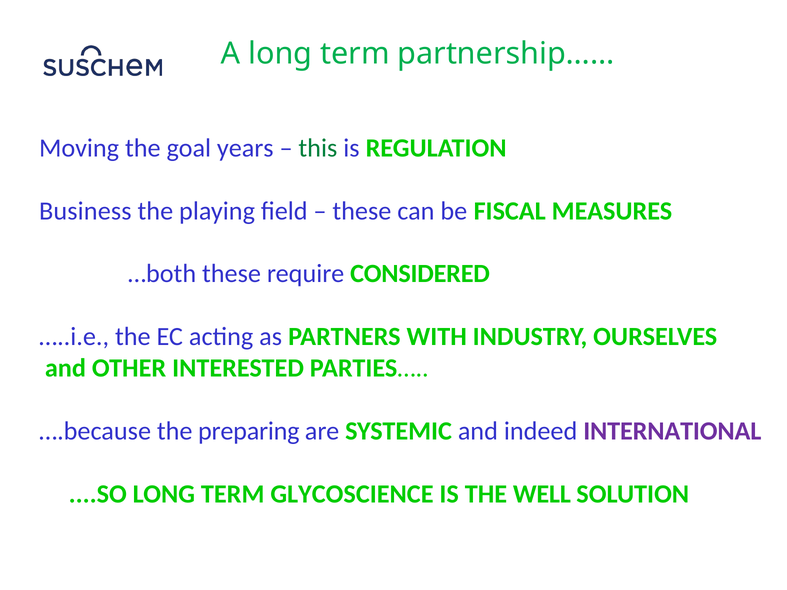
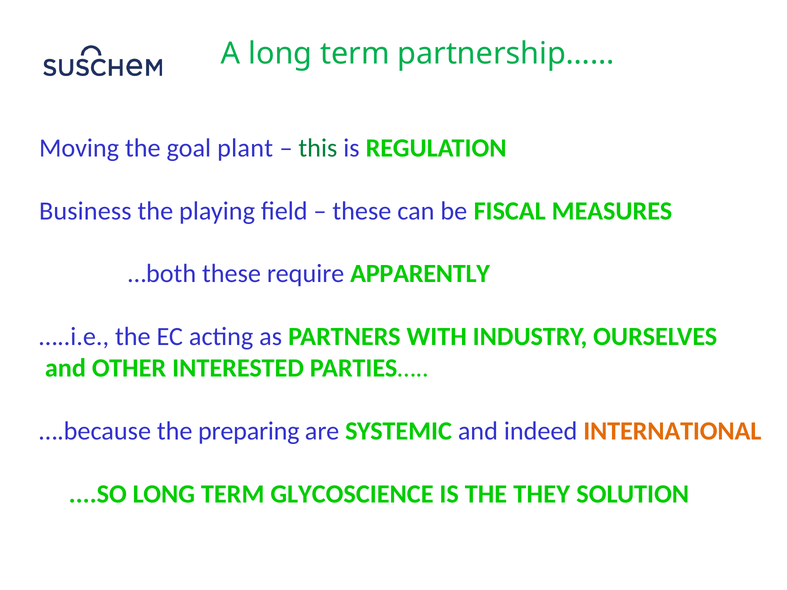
years: years -> plant (245, 148)
CONSIDERED: CONSIDERED -> APPARENTLY (420, 274)
INTERNATIONAL colour: purple -> orange (672, 431)
WELL: WELL -> THEY (542, 494)
